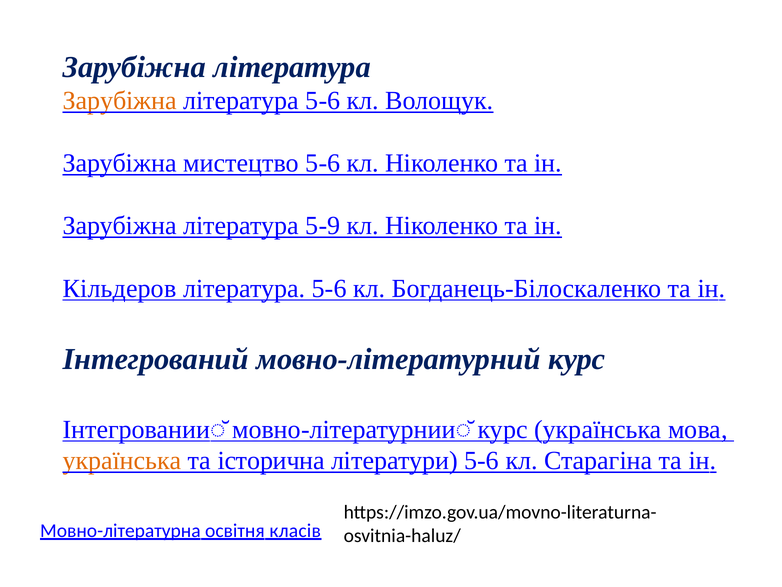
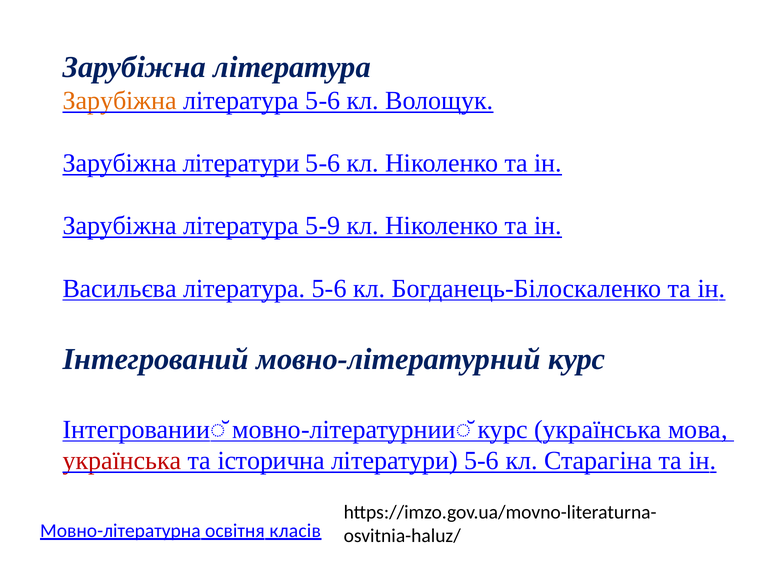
Зарубіжна мистецтво: мистецтво -> літератури (241, 163)
Кільдеров: Кільдеров -> Васильєва (120, 288)
українська colour: orange -> red (122, 460)
